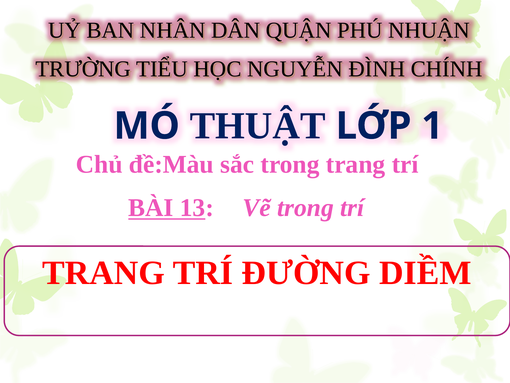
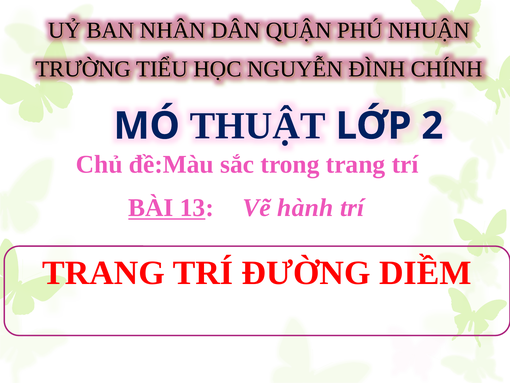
1: 1 -> 2 (432, 126)
Vẽ trong: trong -> hành (305, 207)
